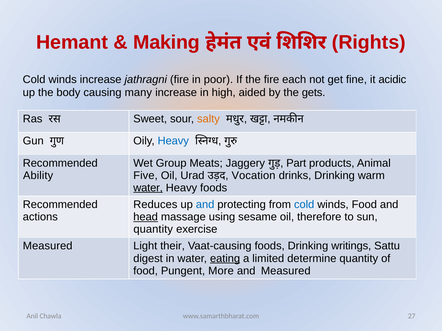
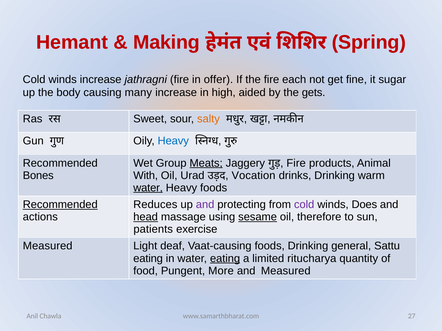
Rights: Rights -> Spring (369, 42)
poor: poor -> offer (218, 80)
acidic: acidic -> sugar (392, 80)
Meats underline: none -> present (206, 163)
Part: Part -> Fire (296, 163)
Ability: Ability -> Bones (38, 176)
Five: Five -> With (146, 176)
Recommended underline: none -> present (60, 205)
and colour: blue -> purple (205, 205)
cold colour: blue -> purple (304, 205)
winds Food: Food -> Does (364, 205)
sesame underline: none -> present (258, 217)
quantity: quantity -> patients (153, 230)
their: their -> deaf (173, 246)
writings: writings -> general (351, 246)
digest: digest -> eating (148, 259)
determine: determine -> ritucharya (312, 259)
